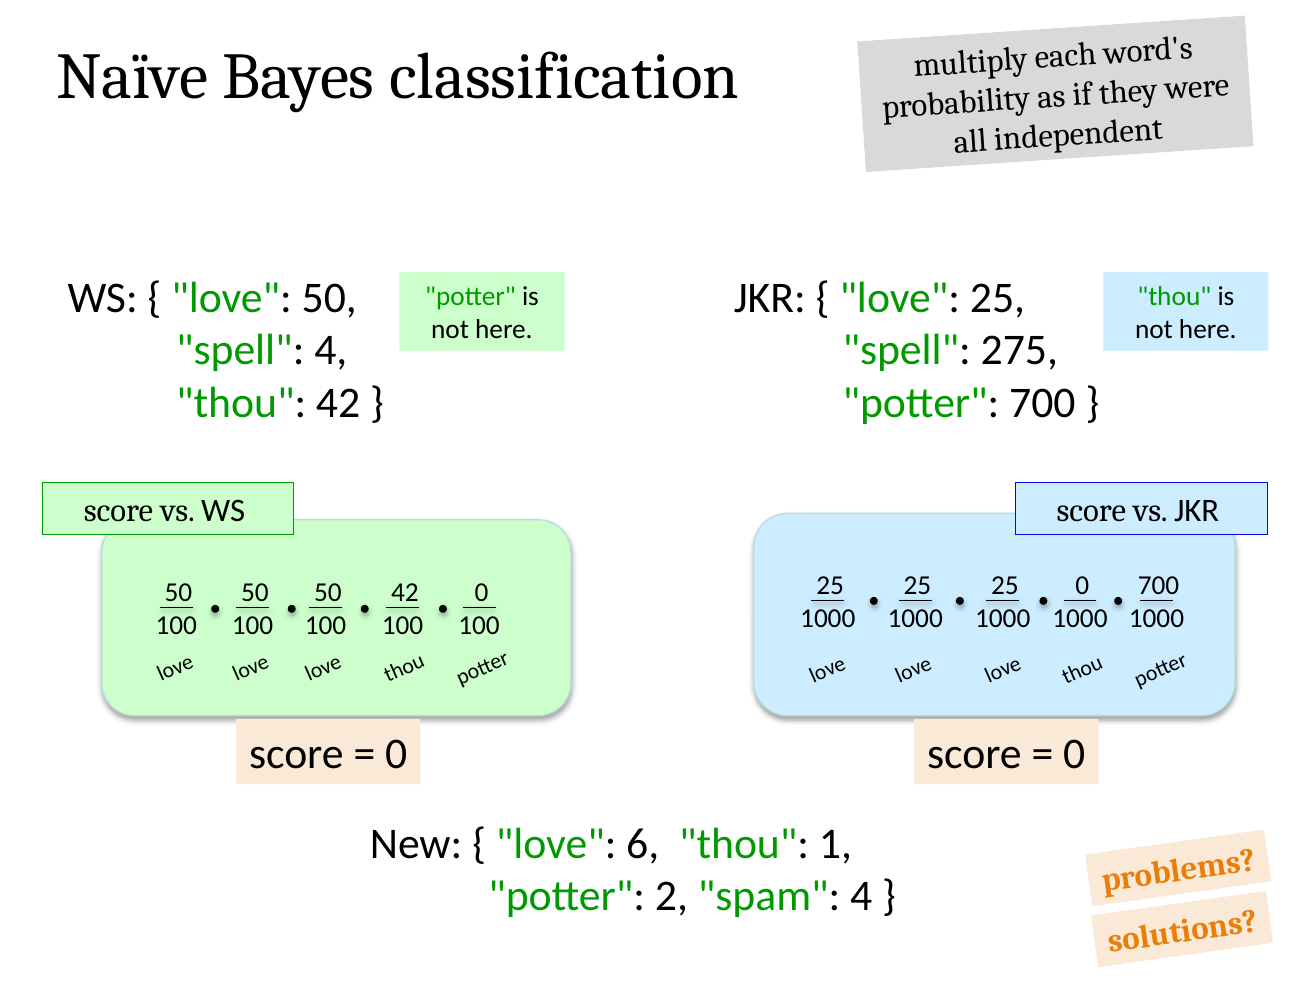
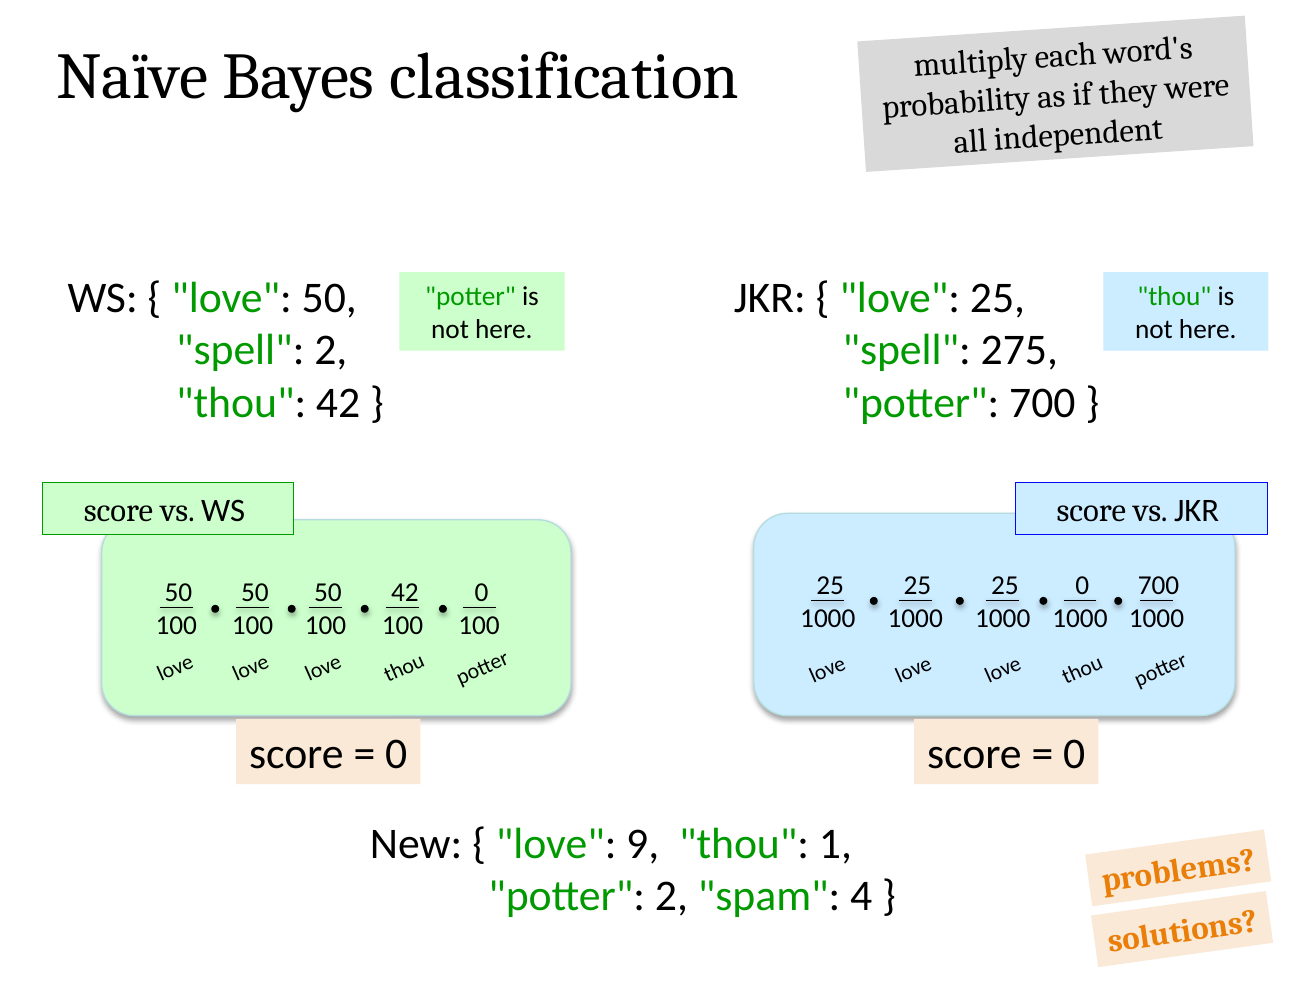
spell 4: 4 -> 2 (331, 350)
6: 6 -> 9 (643, 844)
